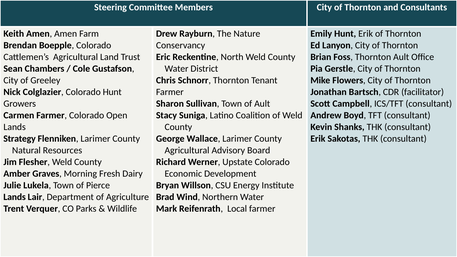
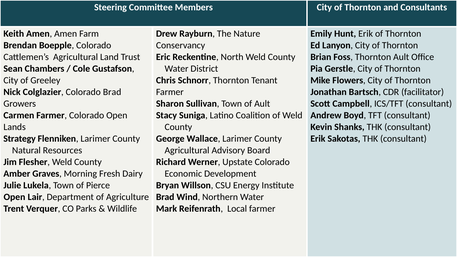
Colorado Hunt: Hunt -> Brad (112, 92)
Lands: Lands -> Open (14, 197)
